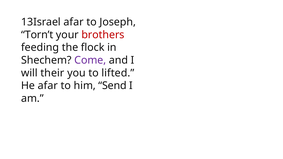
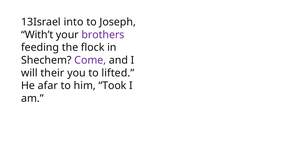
13Israel afar: afar -> into (74, 22)
Torn’t: Torn’t -> With’t (37, 35)
brothers colour: red -> purple (103, 35)
Send: Send -> Took (112, 86)
